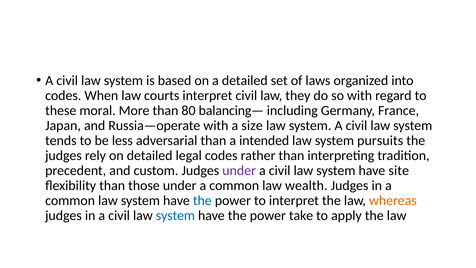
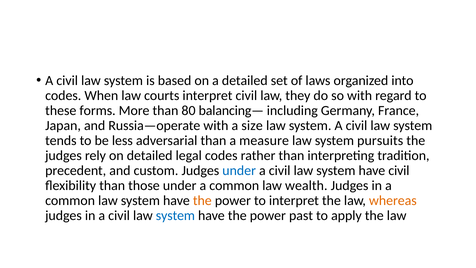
moral: moral -> forms (98, 110)
intended: intended -> measure (264, 140)
under colour: purple -> blue (239, 170)
have site: site -> civil (399, 170)
the colour: blue -> orange (202, 200)
take: take -> past (301, 215)
